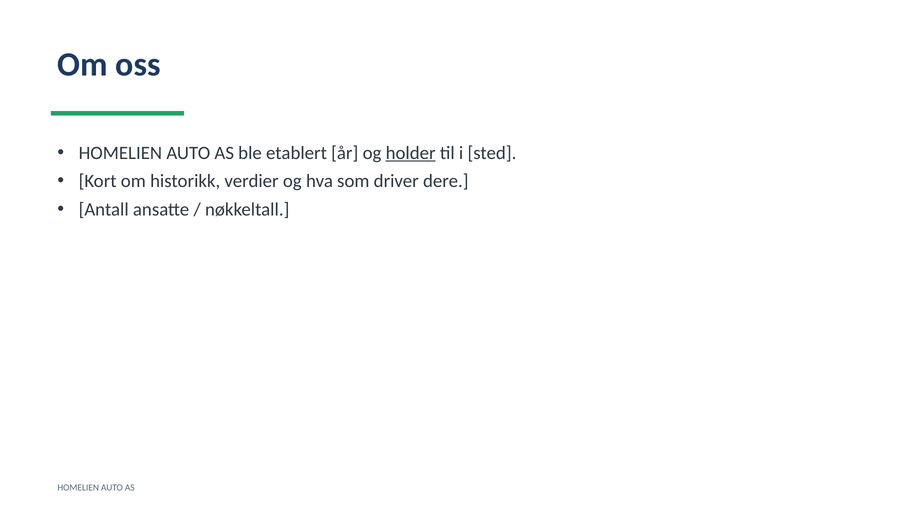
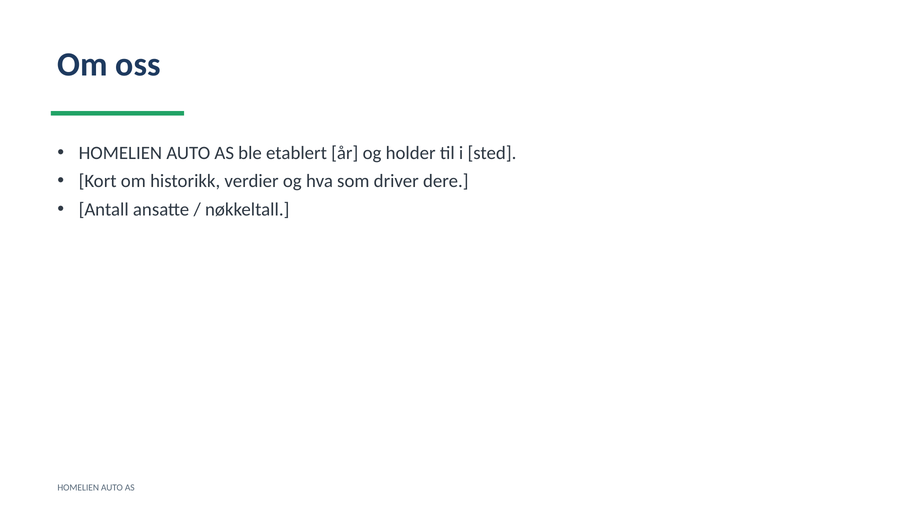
holder underline: present -> none (411, 153)
